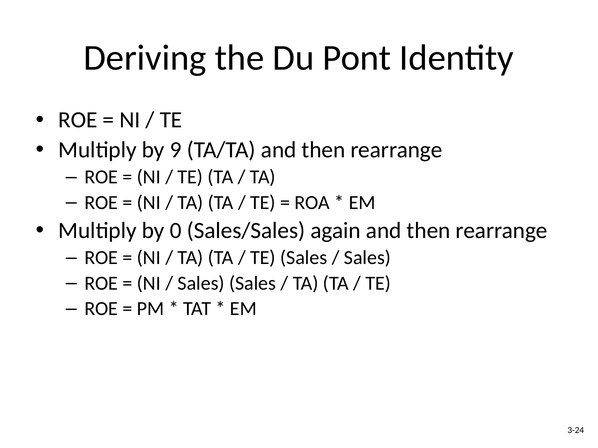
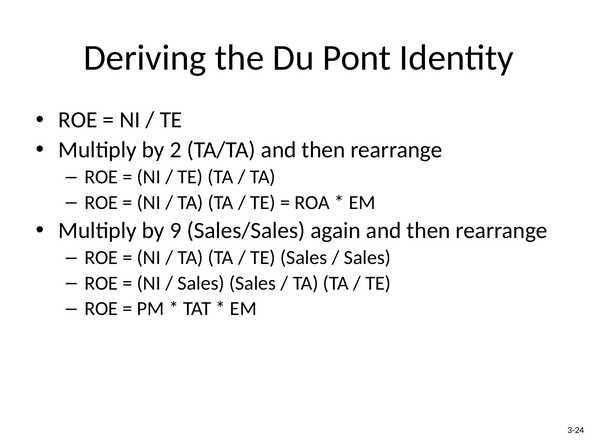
9: 9 -> 2 (176, 150)
0: 0 -> 9 (176, 231)
